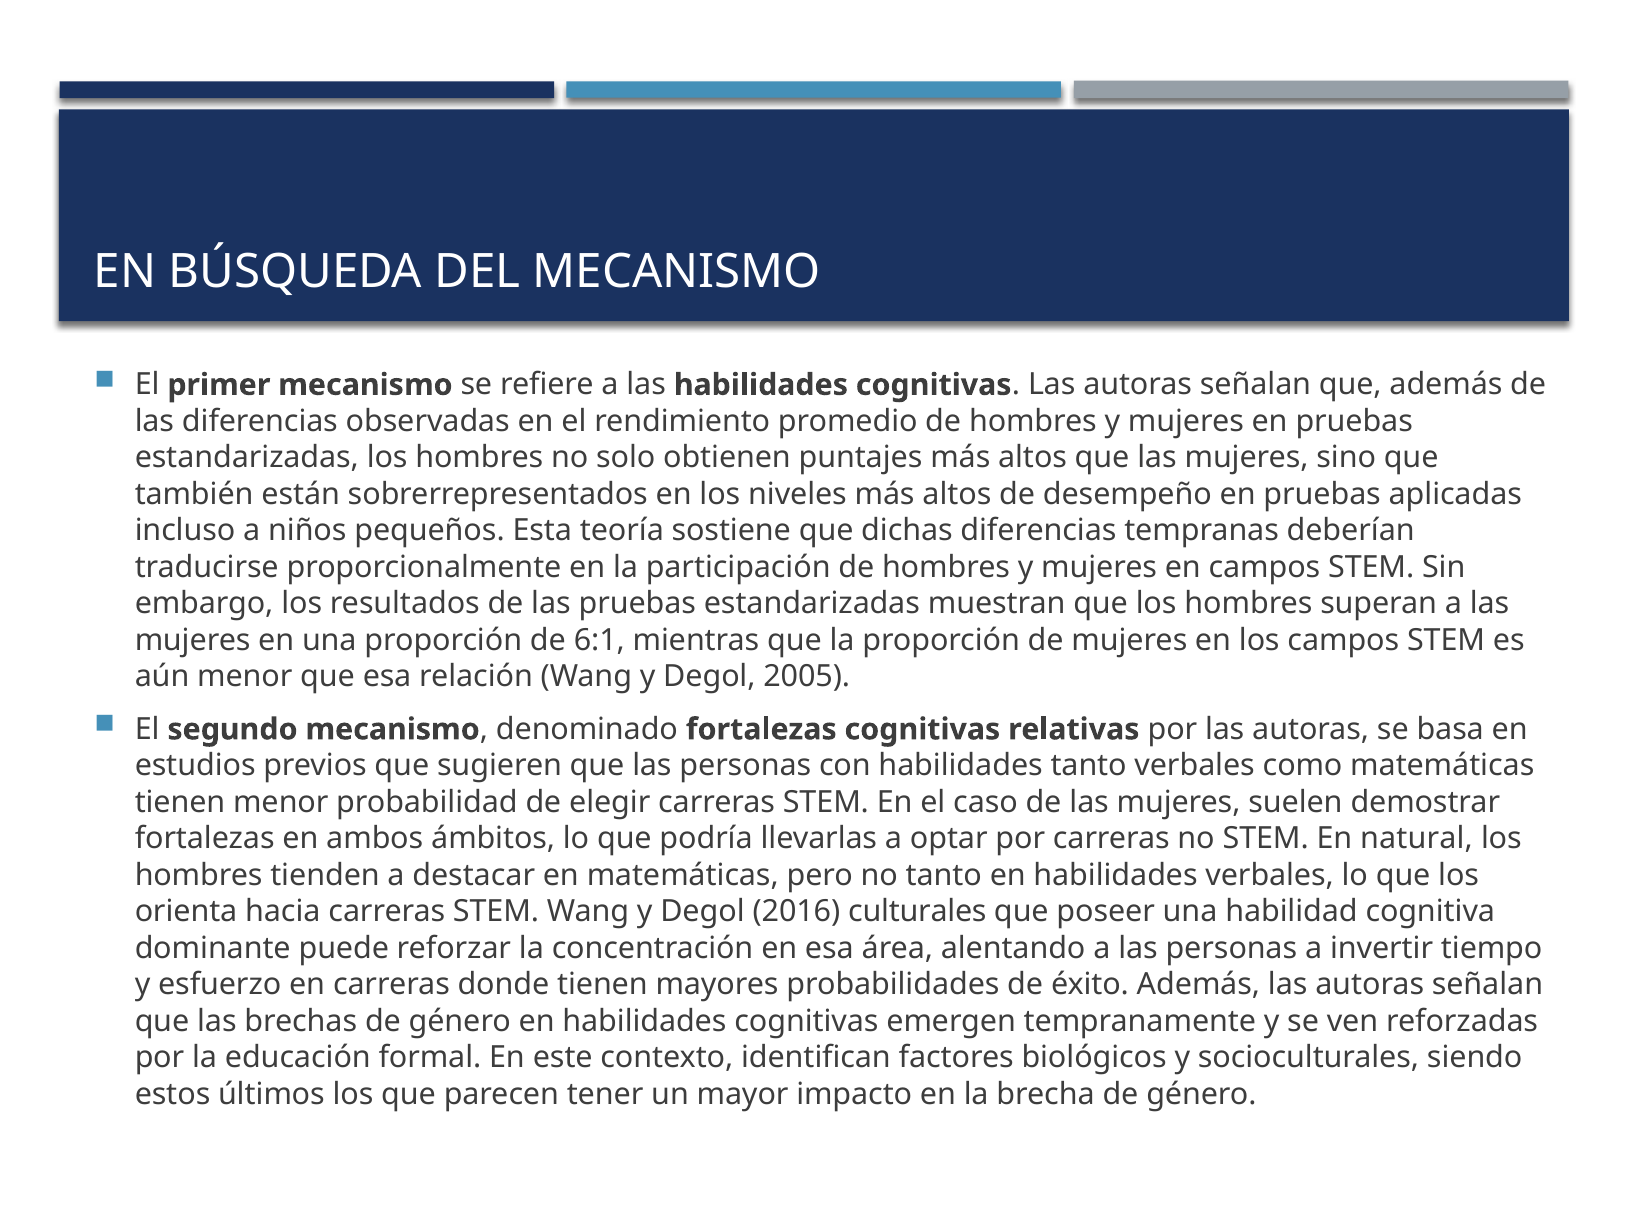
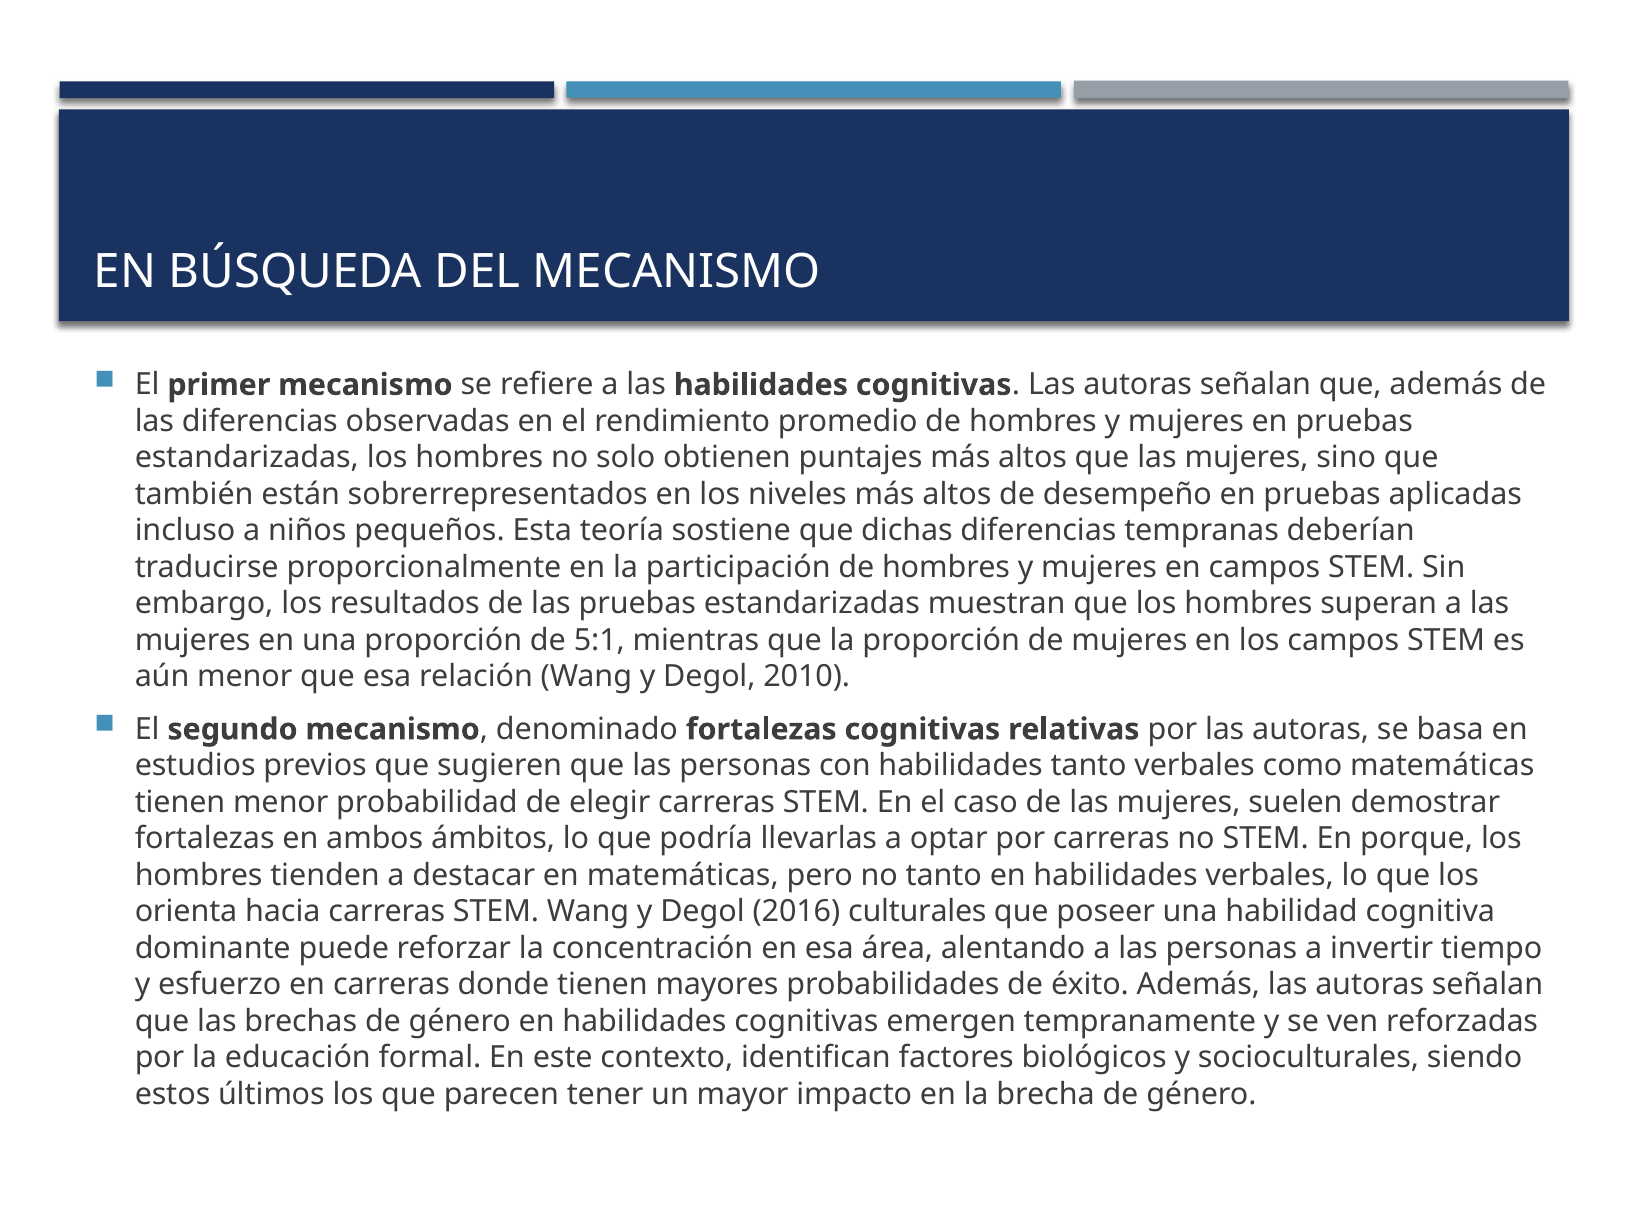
6:1: 6:1 -> 5:1 (599, 640)
2005: 2005 -> 2010 (807, 677)
natural: natural -> porque (1417, 839)
